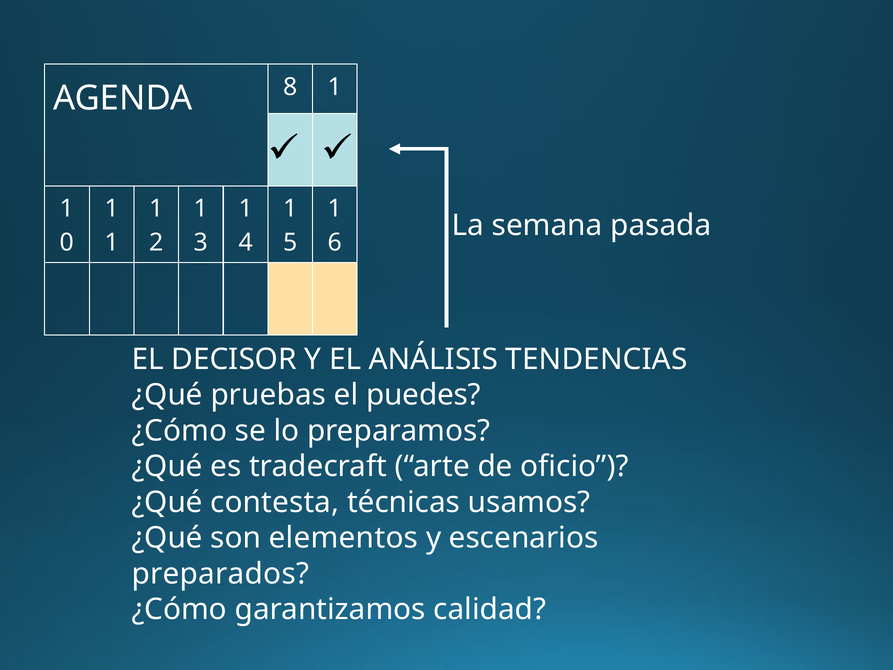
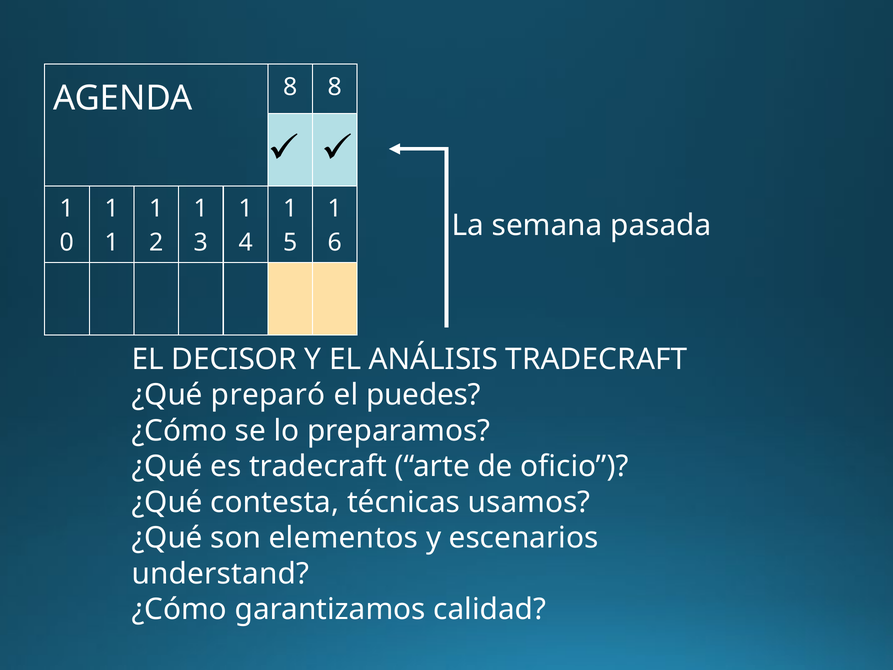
8 1: 1 -> 8 (335, 87)
ANÁLISIS TENDENCIAS: TENDENCIAS -> TRADECRAFT (596, 359)
pruebas: pruebas -> preparó (268, 395)
preparados: preparados -> understand (220, 574)
